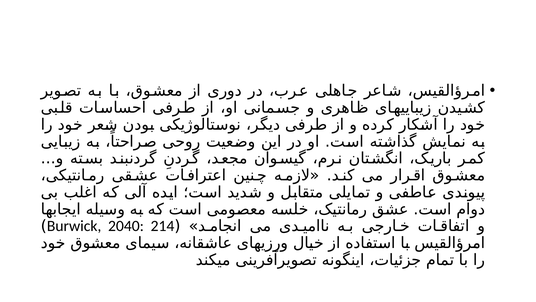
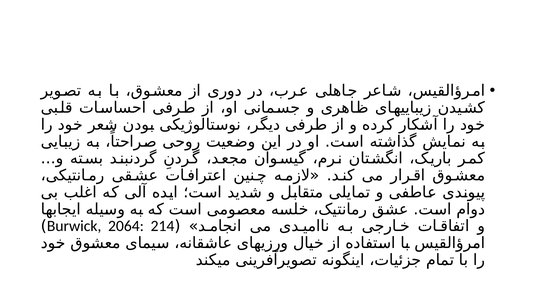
2040: 2040 -> 2064 (126, 226)
